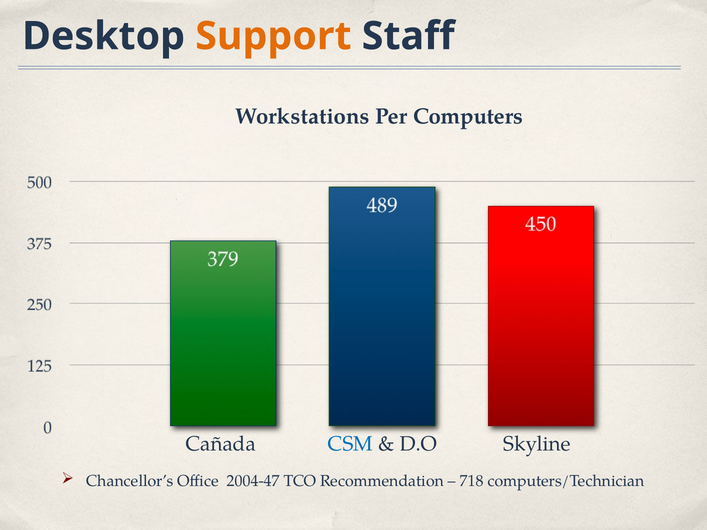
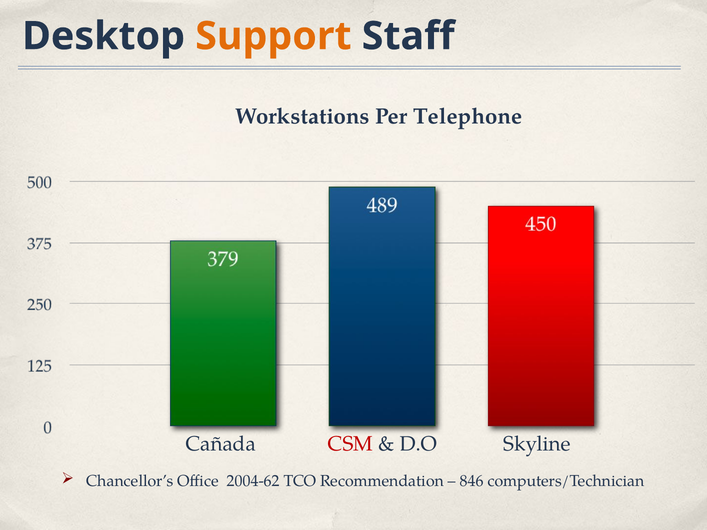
Computers: Computers -> Telephone (468, 117)
CSM colour: blue -> red (351, 444)
2004-47: 2004-47 -> 2004-62 (253, 481)
718: 718 -> 846 (472, 481)
